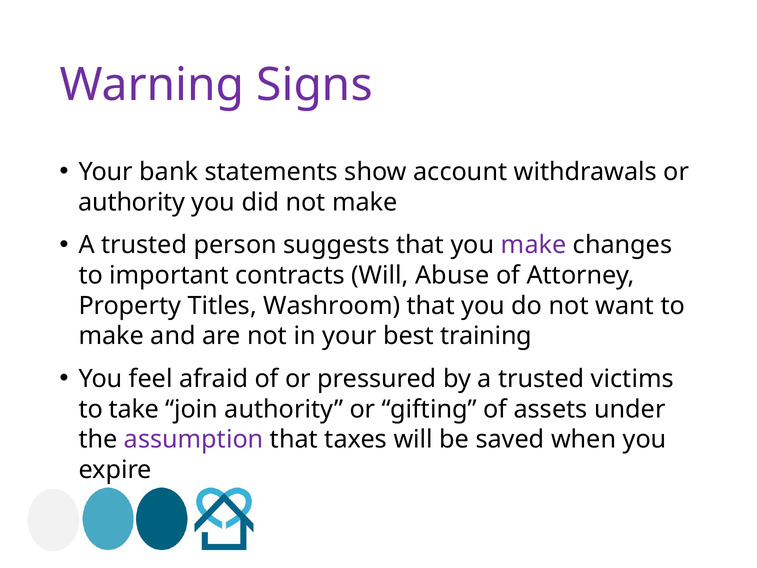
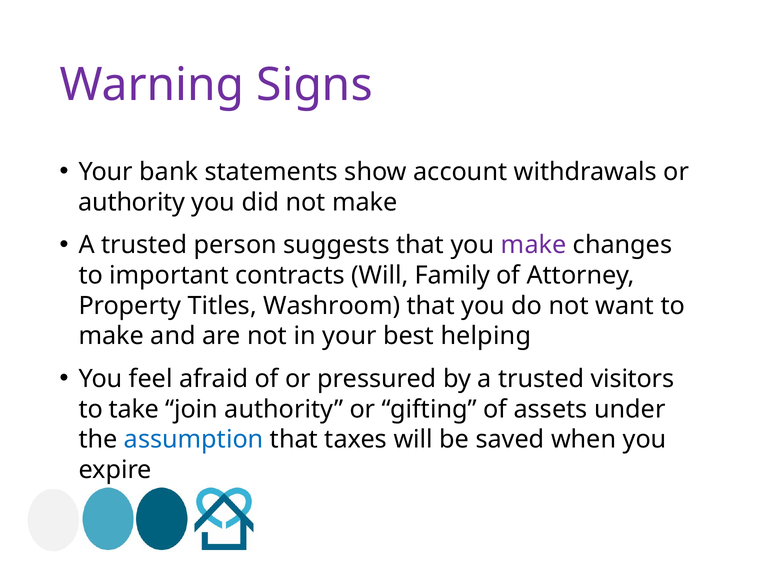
Abuse: Abuse -> Family (453, 275)
training: training -> helping (486, 336)
victims: victims -> visitors (632, 379)
assumption colour: purple -> blue (194, 439)
